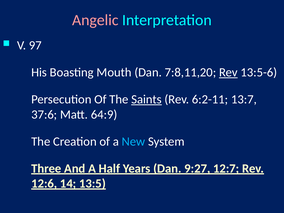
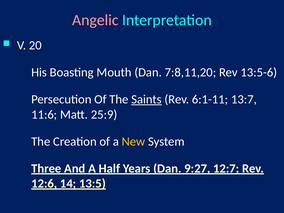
97: 97 -> 20 (35, 45)
Rev underline: present -> none (228, 72)
6:2-11: 6:2-11 -> 6:1-11 (210, 99)
37:6: 37:6 -> 11:6 (44, 114)
64:9: 64:9 -> 25:9 (104, 114)
New colour: light blue -> yellow (133, 141)
